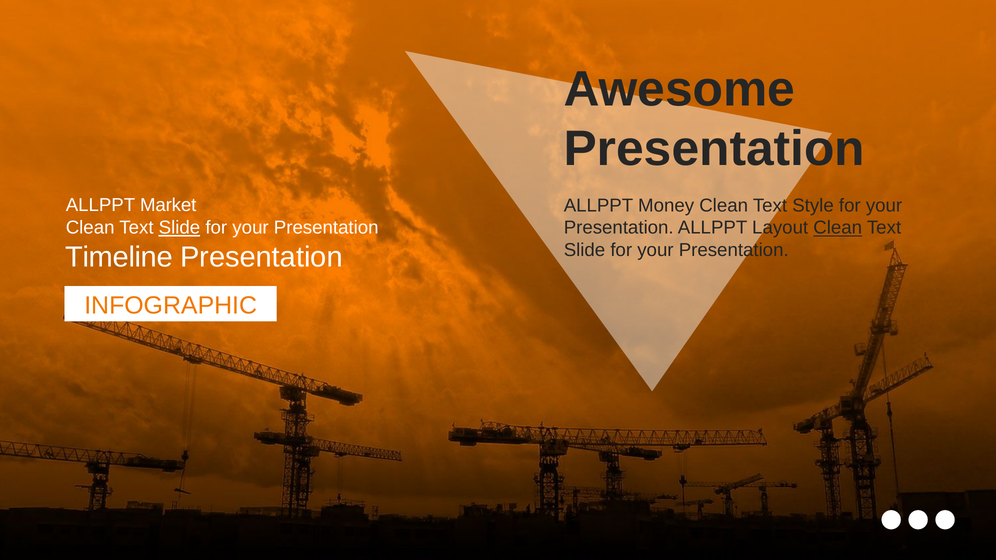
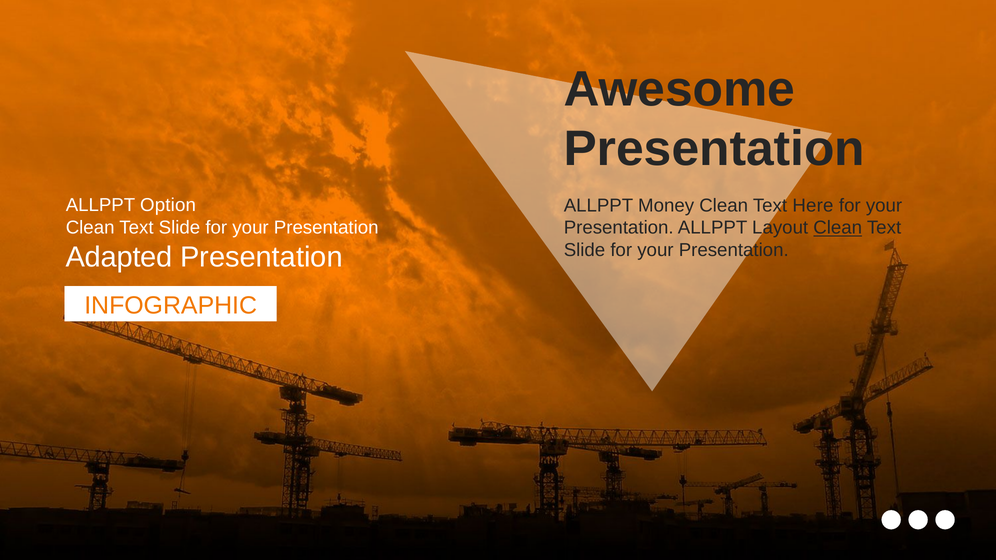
Market: Market -> Option (168, 205)
Style: Style -> Here (813, 206)
Slide underline: present -> none (179, 228)
Timeline: Timeline -> Adapted (119, 257)
